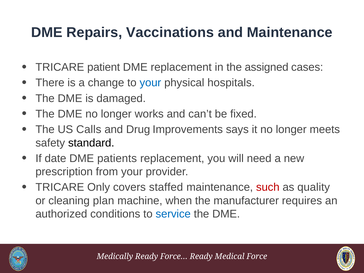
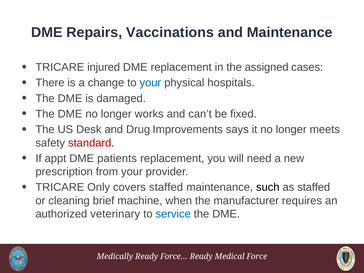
patient: patient -> injured (104, 67)
Calls: Calls -> Desk (89, 129)
standard colour: black -> red (91, 143)
date: date -> appt (55, 158)
such colour: red -> black (268, 187)
as quality: quality -> staffed (314, 187)
plan: plan -> brief (104, 201)
conditions: conditions -> veterinary (115, 214)
